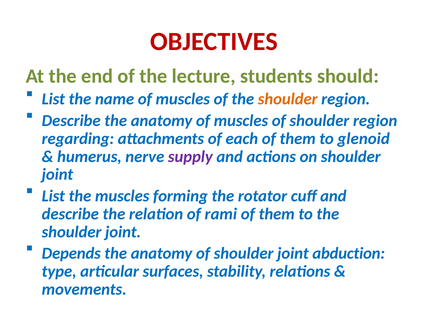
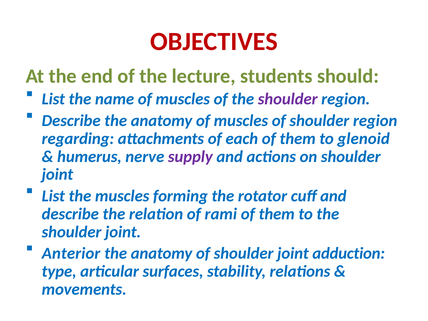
shoulder colour: orange -> purple (288, 99)
Depends: Depends -> Anterior (71, 253)
abduction: abduction -> adduction (349, 253)
